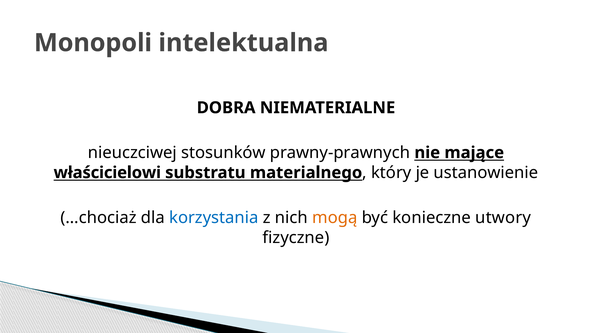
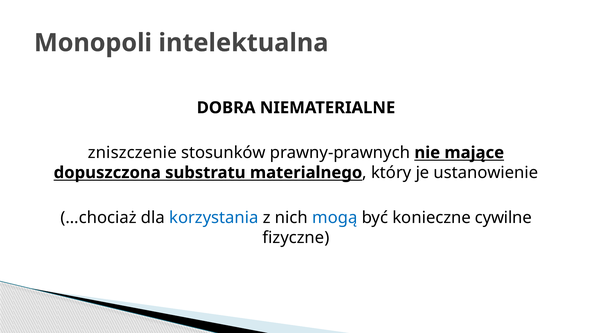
nieuczciwej: nieuczciwej -> zniszczenie (132, 153)
właścicielowi: właścicielowi -> dopuszczona (107, 173)
mogą colour: orange -> blue (335, 218)
utwory: utwory -> cywilne (503, 218)
